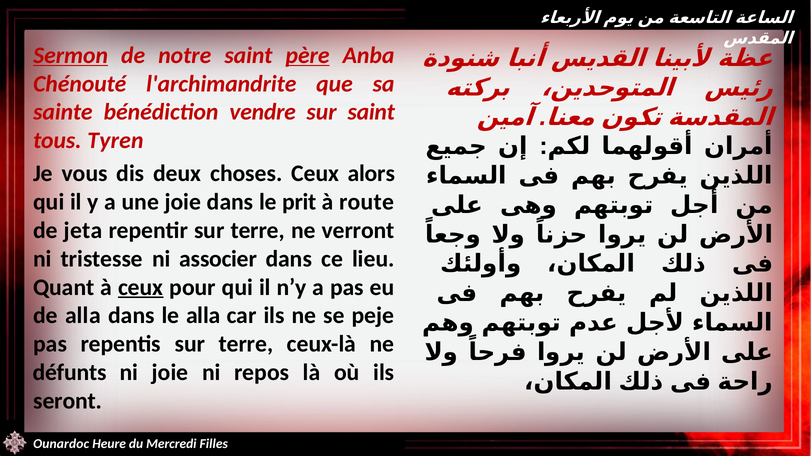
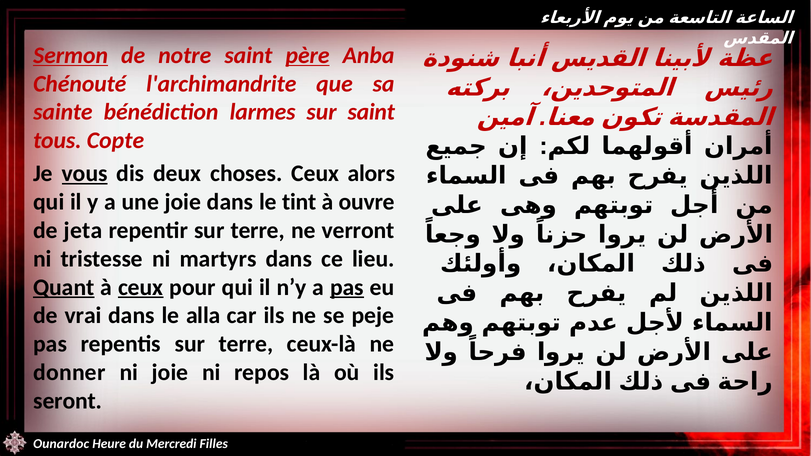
vendre: vendre -> larmes (263, 112)
Tyren: Tyren -> Copte (116, 141)
vous underline: none -> present (85, 174)
prit: prit -> tint (299, 202)
route: route -> ouvre (367, 202)
associer: associer -> martyrs (218, 259)
Quant underline: none -> present (64, 287)
pas underline: none -> present (347, 287)
de alla: alla -> vrai (83, 316)
défunts: défunts -> donner (69, 373)
